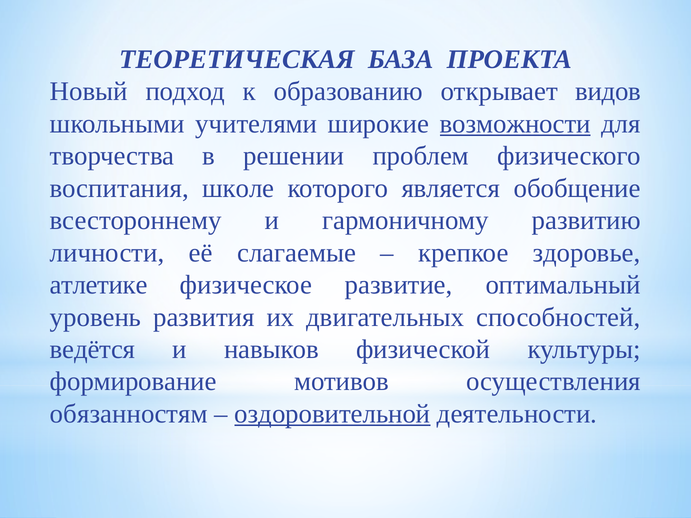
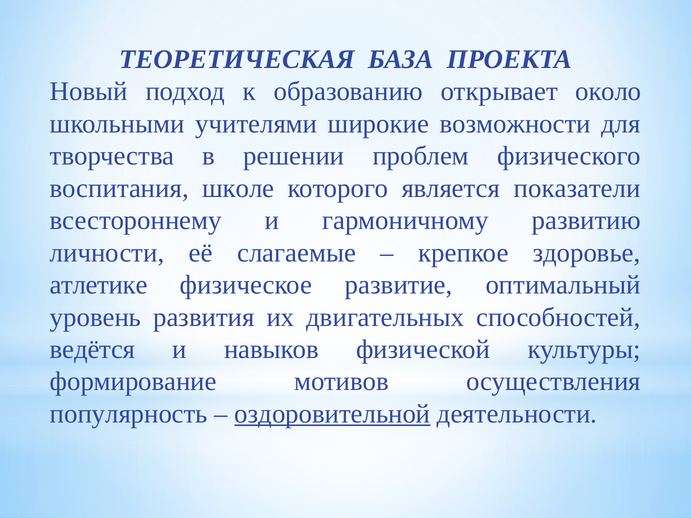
видов: видов -> около (608, 91)
возможности underline: present -> none (515, 124)
обобщение: обобщение -> показатели (577, 188)
обязанностям: обязанностям -> популярность (129, 414)
